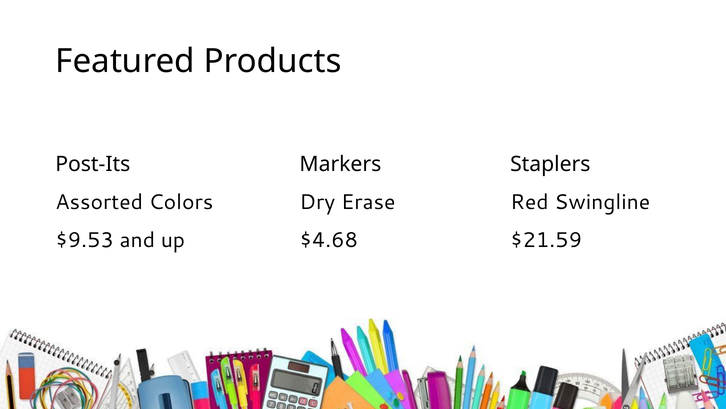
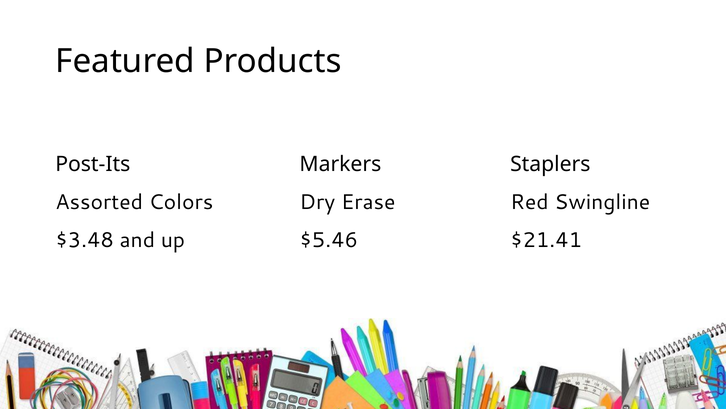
$4.68: $4.68 -> $5.46 (329, 240)
$21.59: $21.59 -> $21.41 (546, 240)
$9.53: $9.53 -> $3.48 (85, 240)
